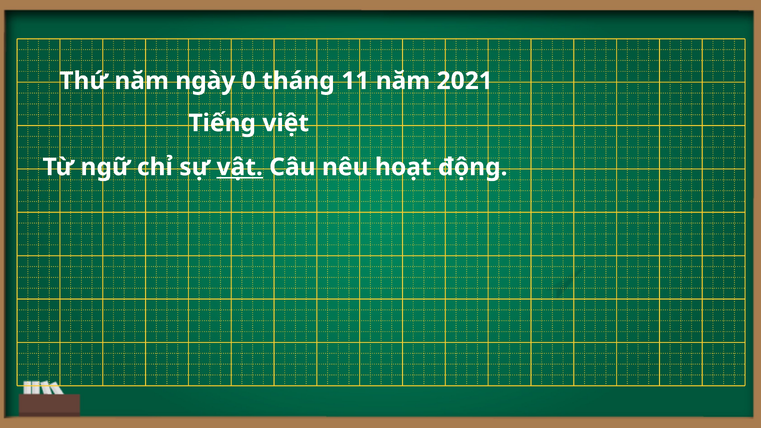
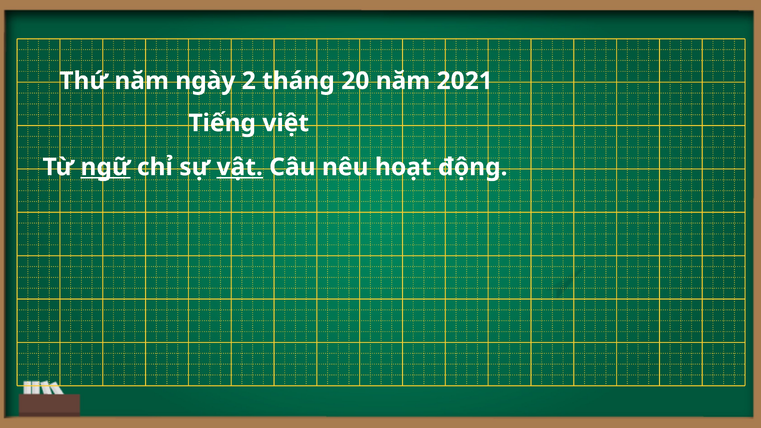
0: 0 -> 2 (249, 81)
11: 11 -> 20 (355, 81)
ngữ underline: none -> present (106, 167)
